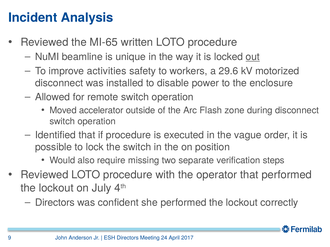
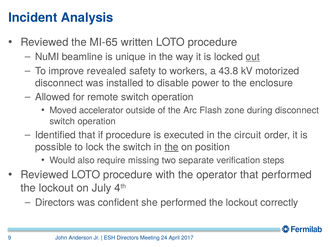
activities: activities -> revealed (107, 71)
29.6: 29.6 -> 43.8 (228, 71)
vague: vague -> circuit (248, 135)
the underline: none -> present (172, 147)
